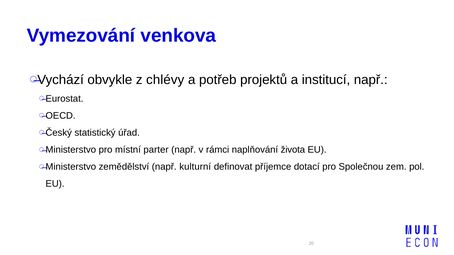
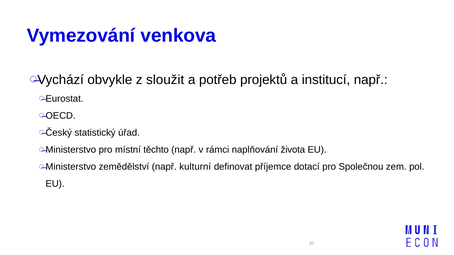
chlévy: chlévy -> sloužit (165, 80)
parter: parter -> těchto (156, 150)
